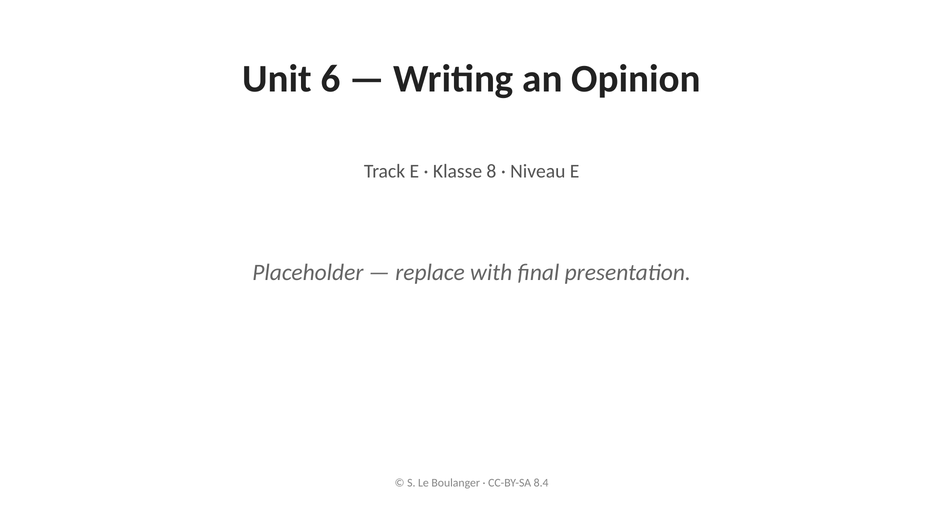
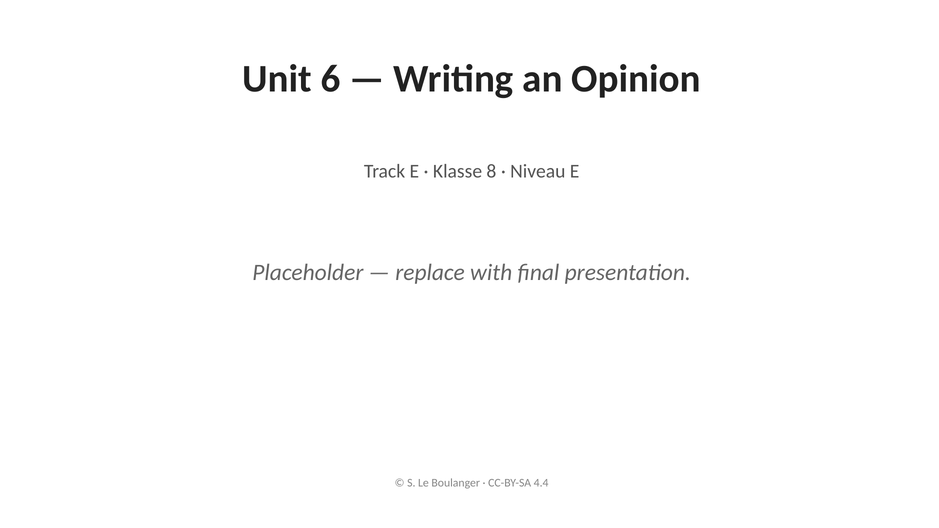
8.4: 8.4 -> 4.4 (541, 483)
